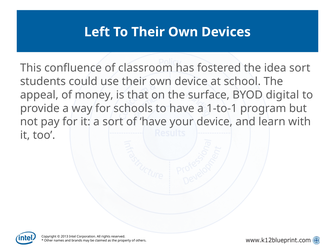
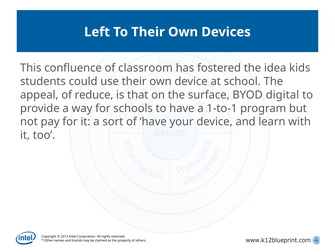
idea sort: sort -> kids (300, 68)
money: money -> reduce (94, 95)
